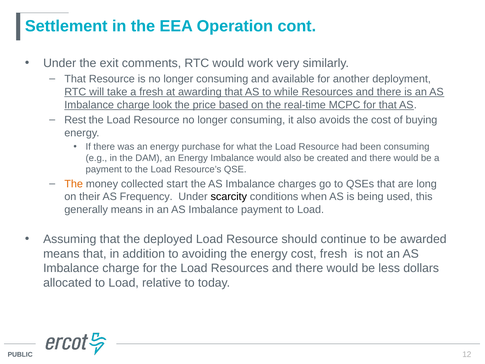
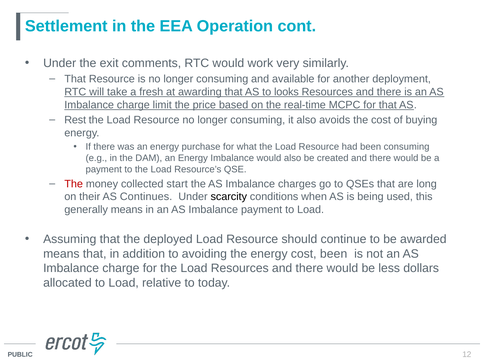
while: while -> looks (286, 92)
look: look -> limit (162, 105)
The colour: orange -> red (74, 184)
Frequency: Frequency -> Continues (146, 197)
cost fresh: fresh -> been (334, 254)
